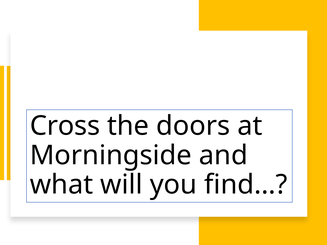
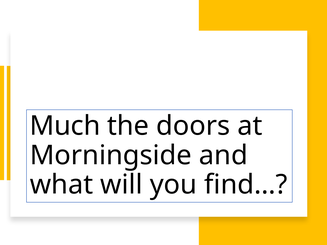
Cross: Cross -> Much (65, 126)
